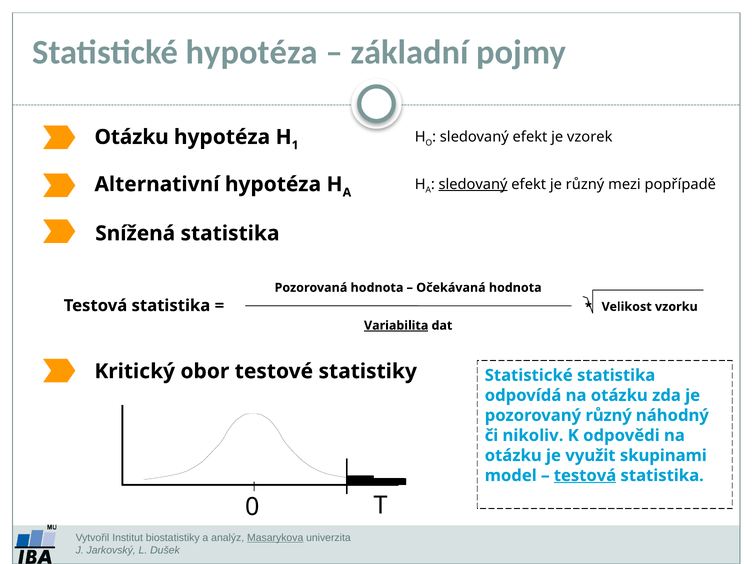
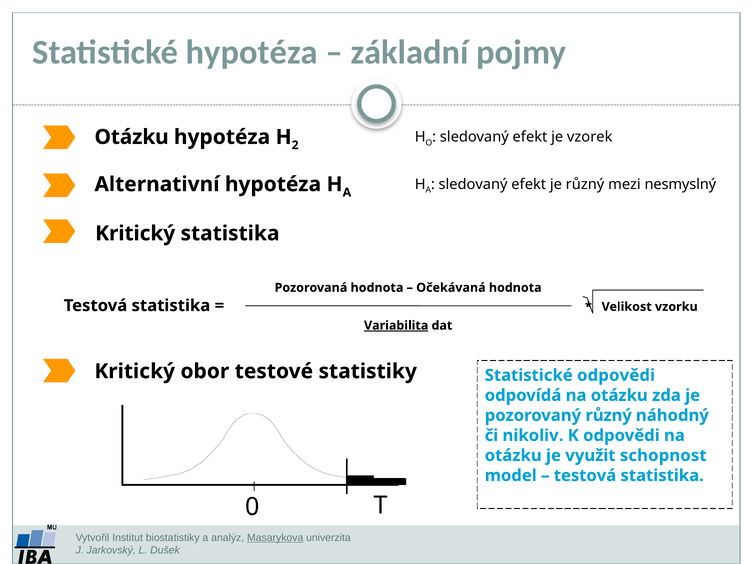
1: 1 -> 2 (295, 145)
sledovaný underline: present -> none (473, 185)
popřípadě: popřípadě -> nesmyslný (680, 185)
Snížená: Snížená -> Kritický (135, 234)
Statistické statistika: statistika -> odpovědi (616, 376)
skupinami: skupinami -> schopnost (663, 456)
testová underline: present -> none (585, 476)
